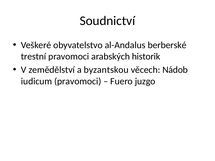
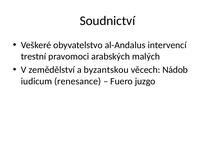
berberské: berberské -> intervencí (167, 45)
historik: historik -> malých (146, 57)
iudicum pravomoci: pravomoci -> renesance (78, 81)
